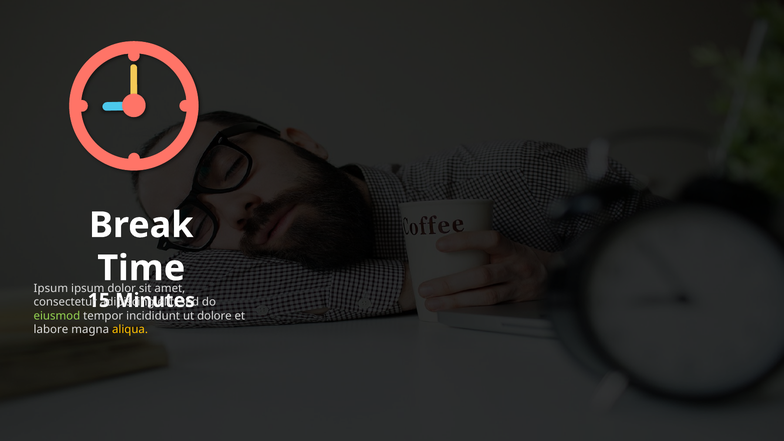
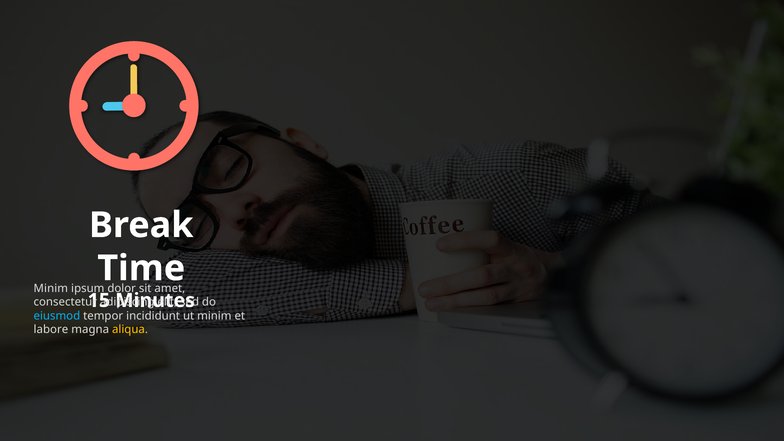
Ipsum: Ipsum -> Minim (51, 288)
eiusmod colour: light green -> light blue (57, 316)
dolore: dolore -> minim (214, 316)
